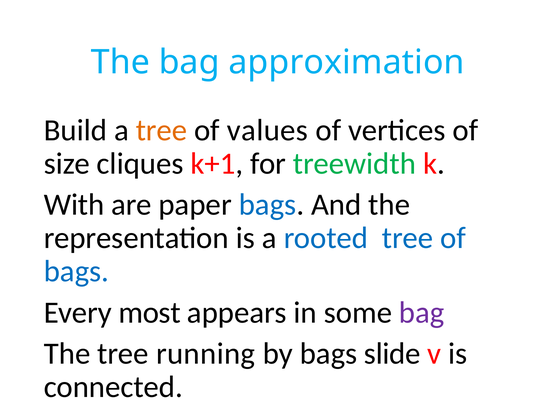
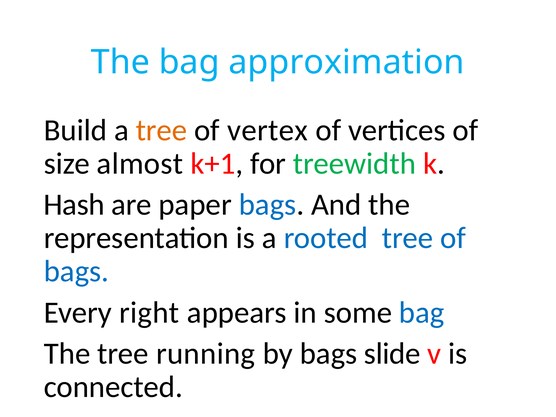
values: values -> vertex (267, 130)
cliques: cliques -> almost (140, 164)
With: With -> Hash (74, 205)
most: most -> right (149, 313)
bag colour: purple -> blue (422, 313)
